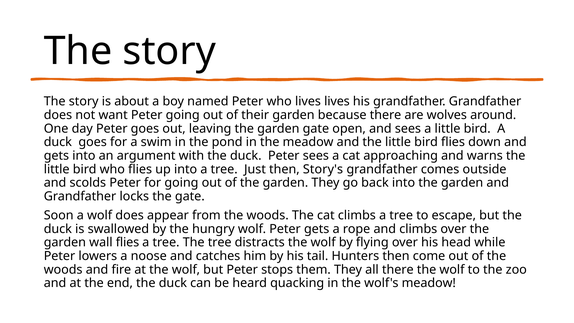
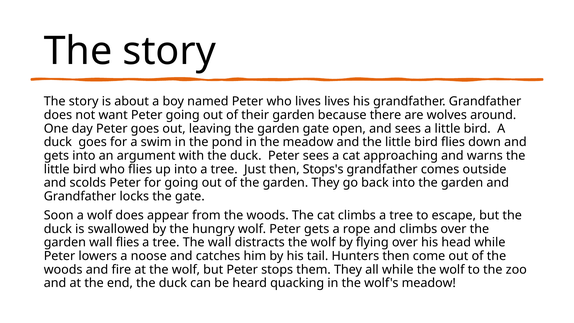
Story's: Story's -> Stops's (323, 169)
The tree: tree -> wall (220, 242)
all there: there -> while (398, 269)
